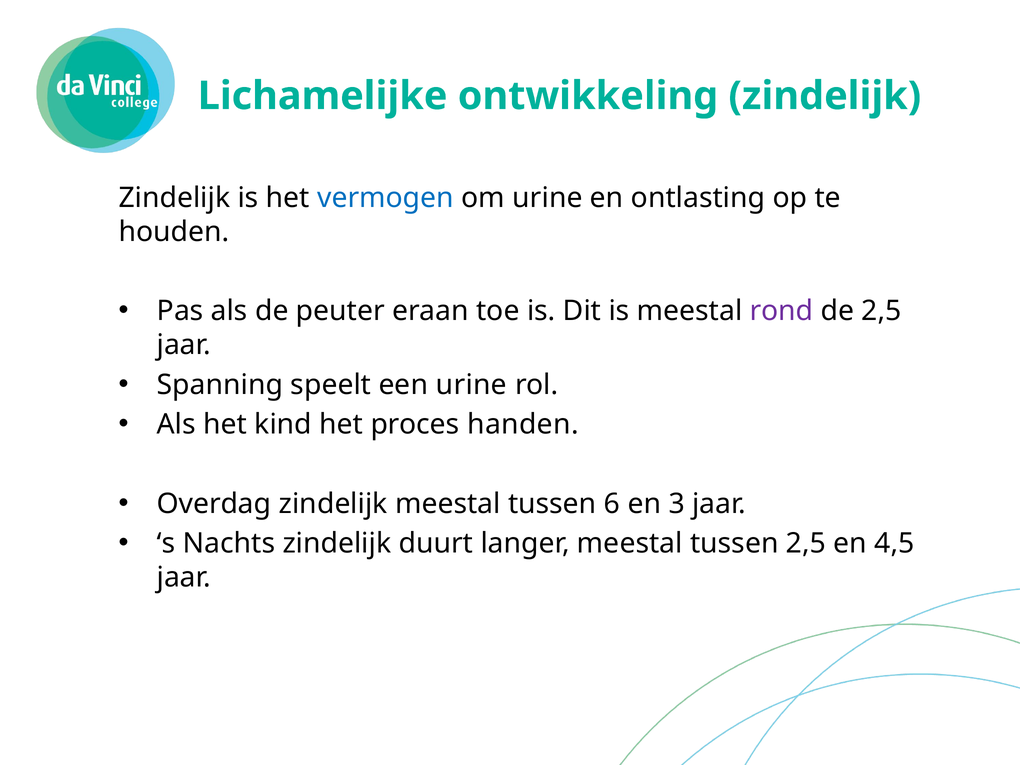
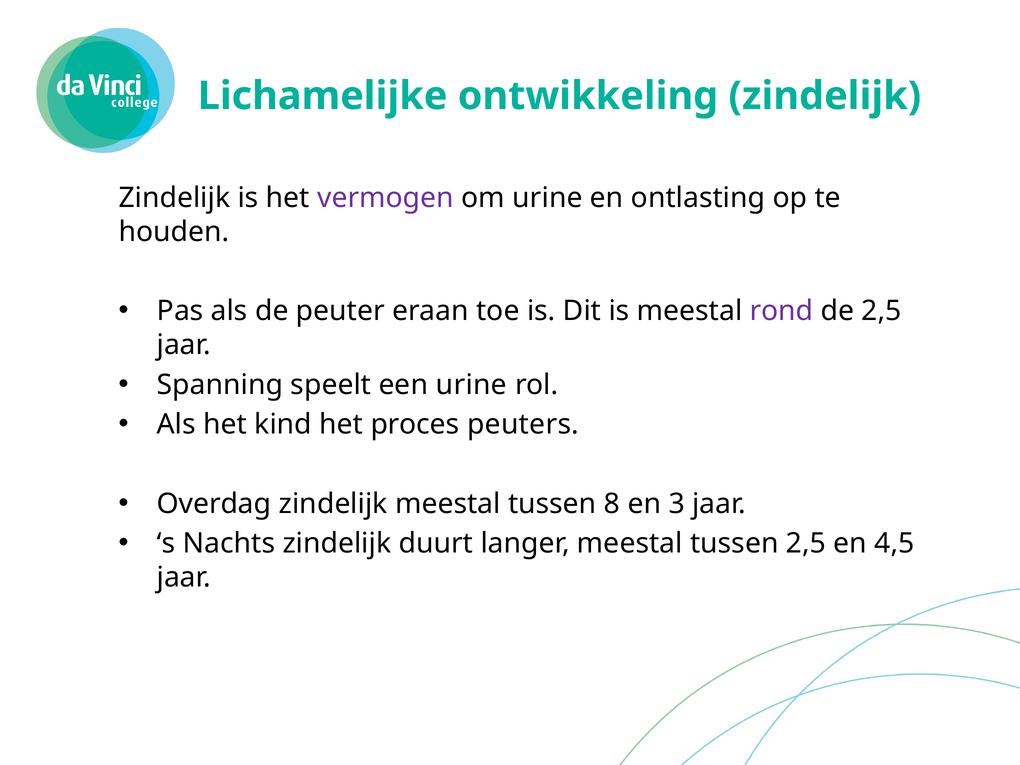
vermogen colour: blue -> purple (386, 198)
handen: handen -> peuters (523, 424)
6: 6 -> 8 (612, 504)
